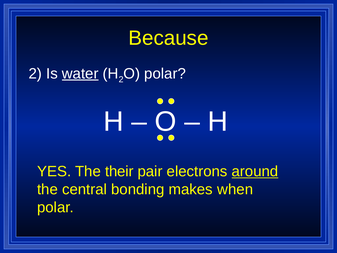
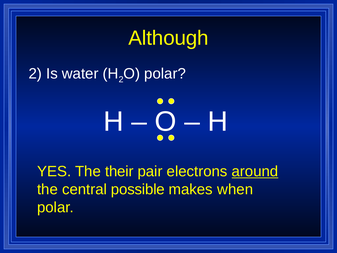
Because: Because -> Although (169, 38)
water underline: present -> none (80, 74)
bonding: bonding -> possible (138, 189)
